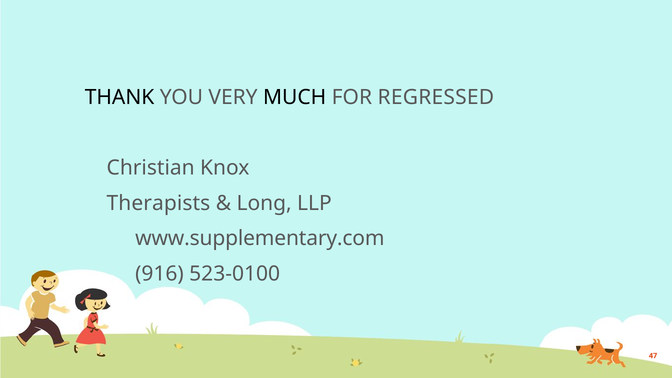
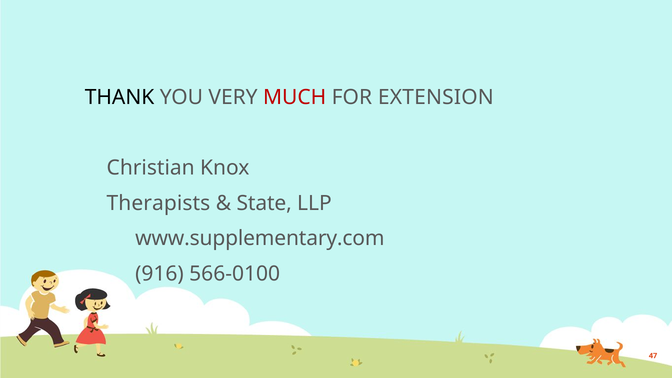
MUCH colour: black -> red (295, 97)
REGRESSED: REGRESSED -> EXTENSION (436, 97)
Long: Long -> State (264, 203)
523-0100: 523-0100 -> 566-0100 (235, 274)
